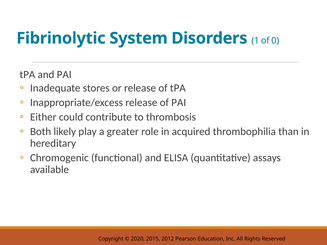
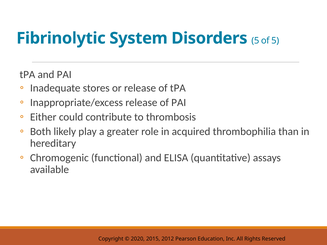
Disorders 1: 1 -> 5 (255, 41)
of 0: 0 -> 5 (275, 41)
